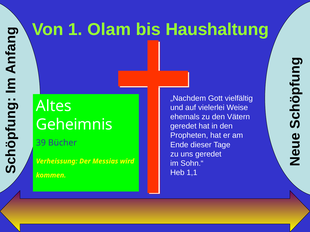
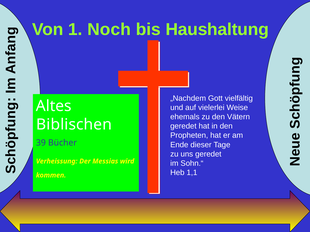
Olam: Olam -> Noch (109, 29)
Geheimnis: Geheimnis -> Biblischen (74, 125)
